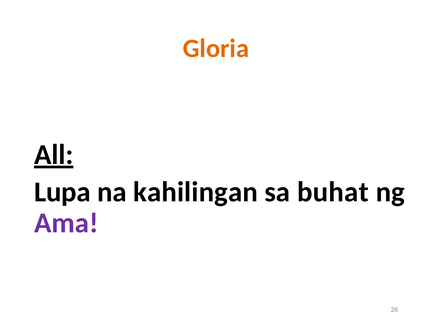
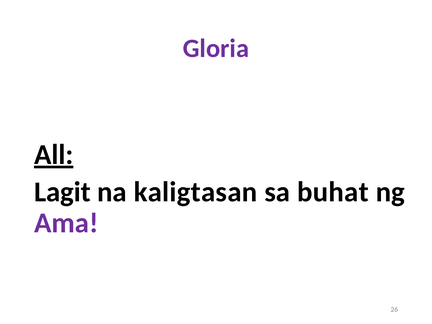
Gloria colour: orange -> purple (216, 48)
Lupa: Lupa -> Lagit (62, 192)
kahilingan: kahilingan -> kaligtasan (195, 192)
